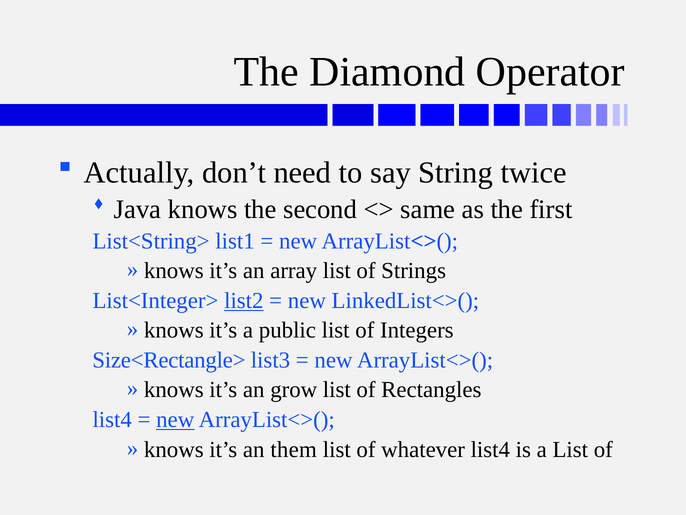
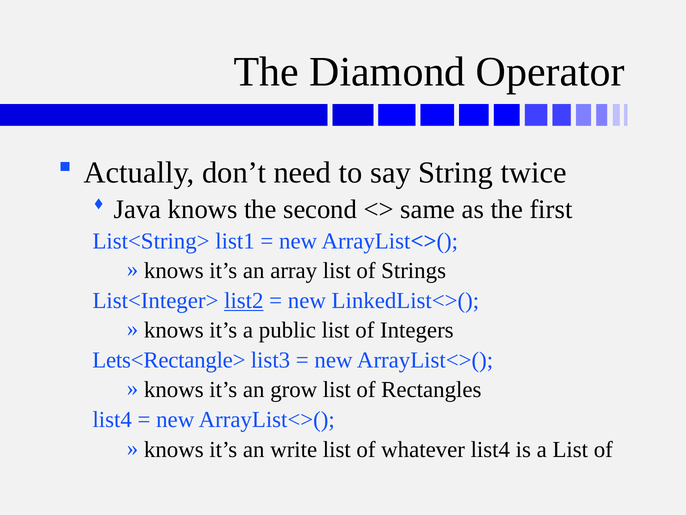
Size<Rectangle>: Size<Rectangle> -> Lets<Rectangle> (169, 360)
new underline: present -> none (175, 419)
them: them -> write (294, 449)
